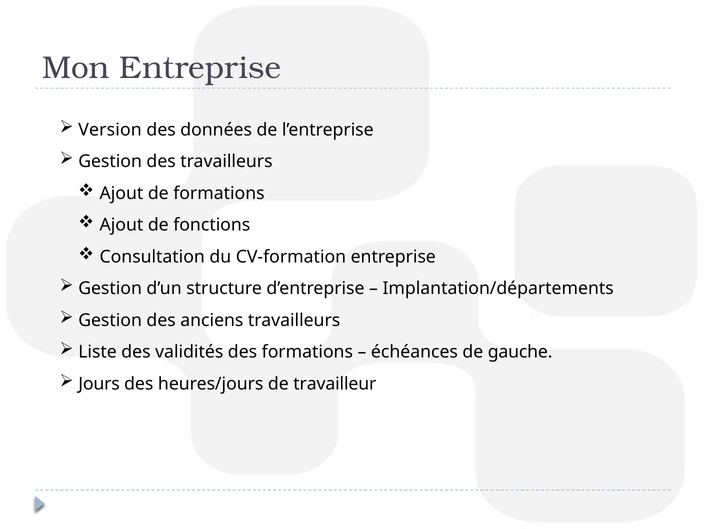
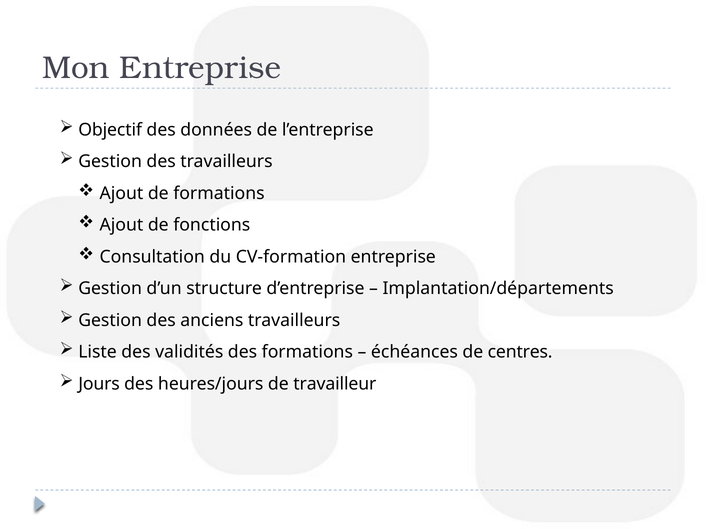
Version: Version -> Objectif (110, 130)
gauche: gauche -> centres (520, 352)
